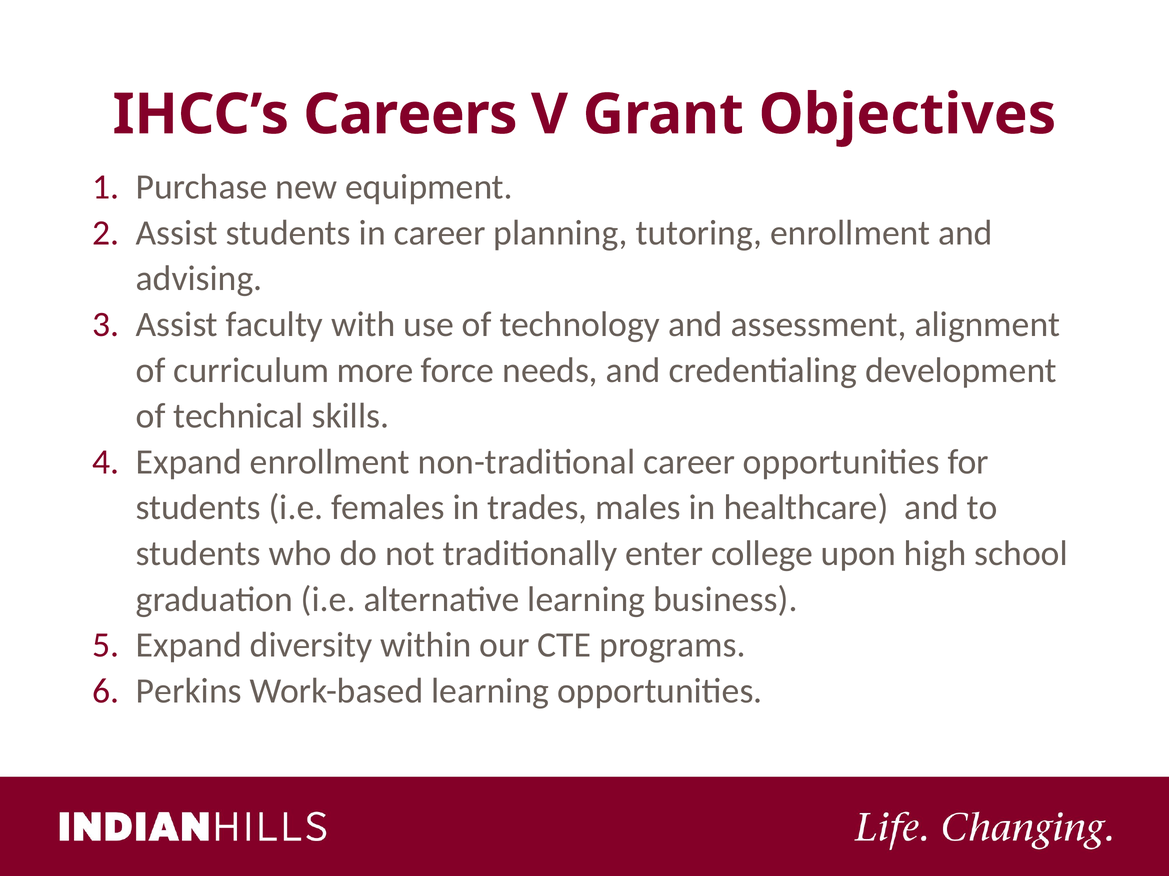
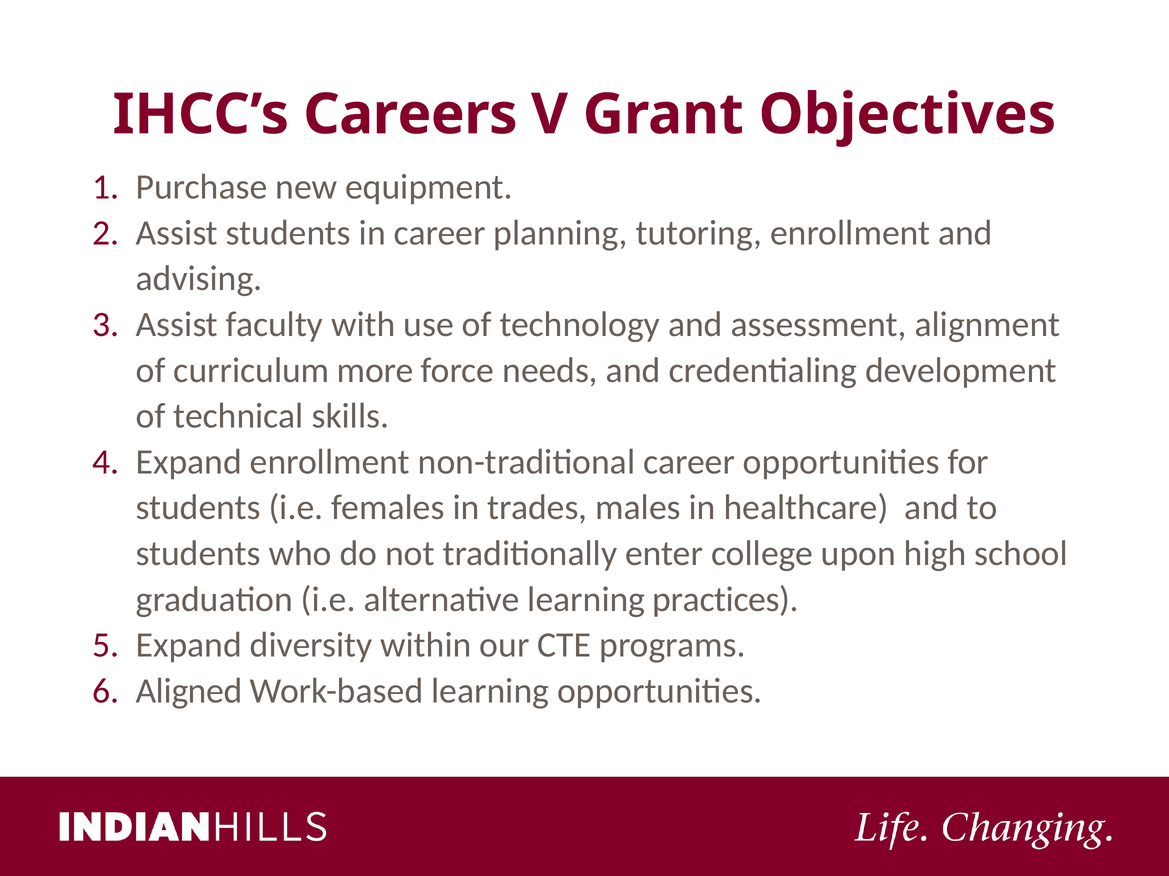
business: business -> practices (726, 600)
Perkins: Perkins -> Aligned (189, 692)
